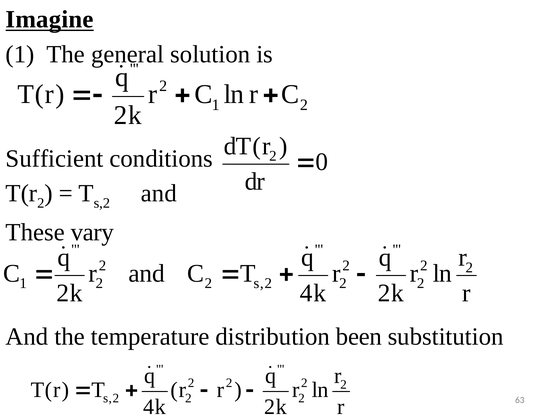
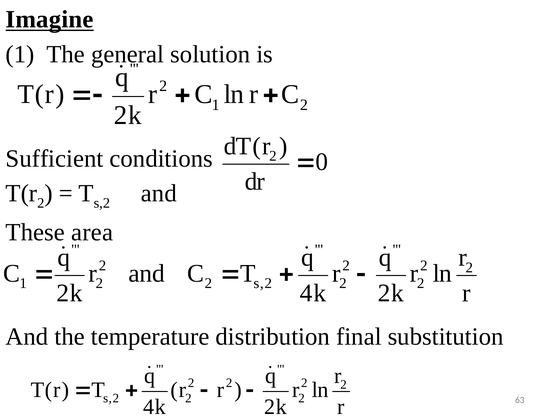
vary: vary -> area (92, 232)
been: been -> final (359, 336)
